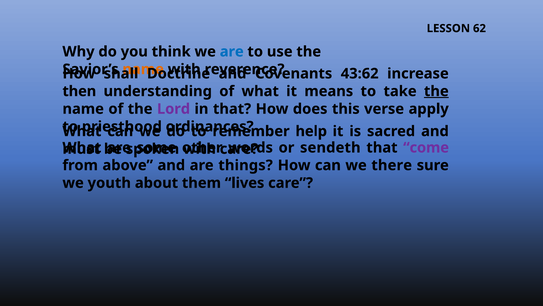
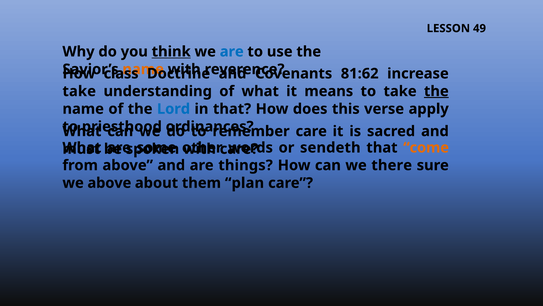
62: 62 -> 49 (479, 28)
think underline: none -> present (171, 52)
shall: shall -> class (121, 73)
43:62: 43:62 -> 81:62 (360, 73)
then: then -> take (79, 91)
Lord colour: purple -> blue (174, 109)
help: help -> care (311, 131)
come colour: purple -> orange (426, 147)
we youth: youth -> above (109, 183)
lives: lives -> plan (244, 183)
